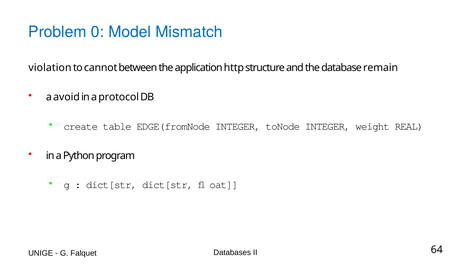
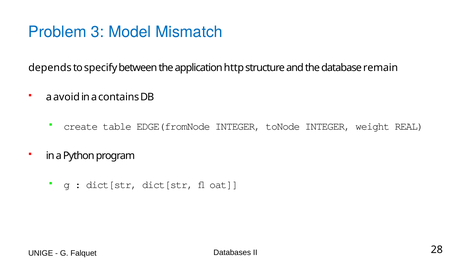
0: 0 -> 3 (98, 32)
violation: violation -> depends (50, 68)
cannot: cannot -> specify (101, 68)
protocol: protocol -> contains (119, 97)
64: 64 -> 28 (437, 249)
